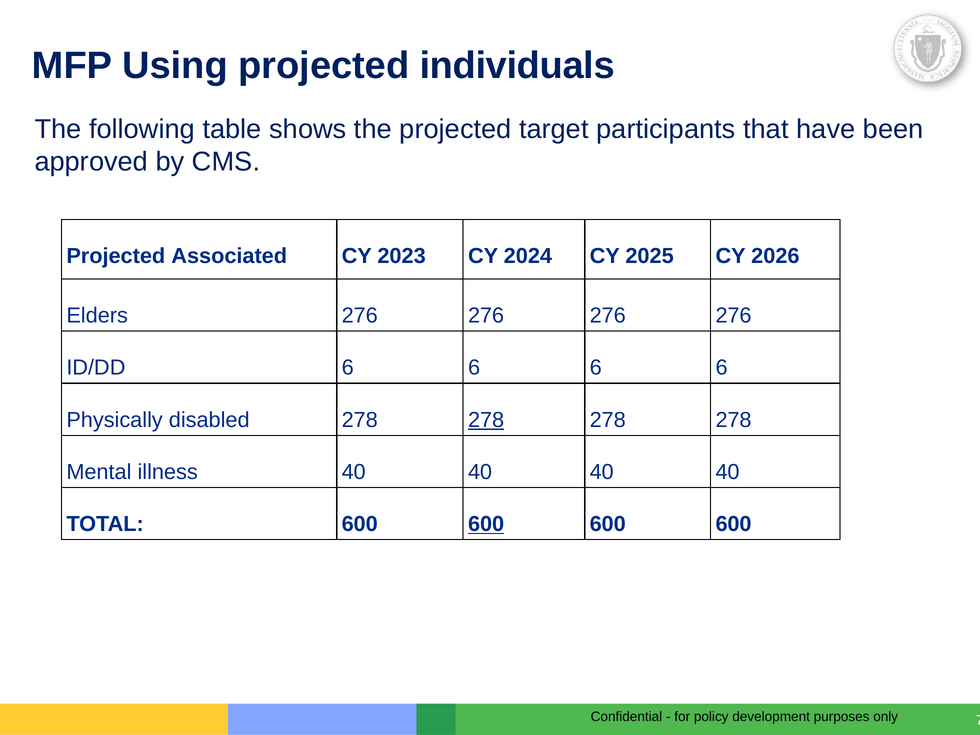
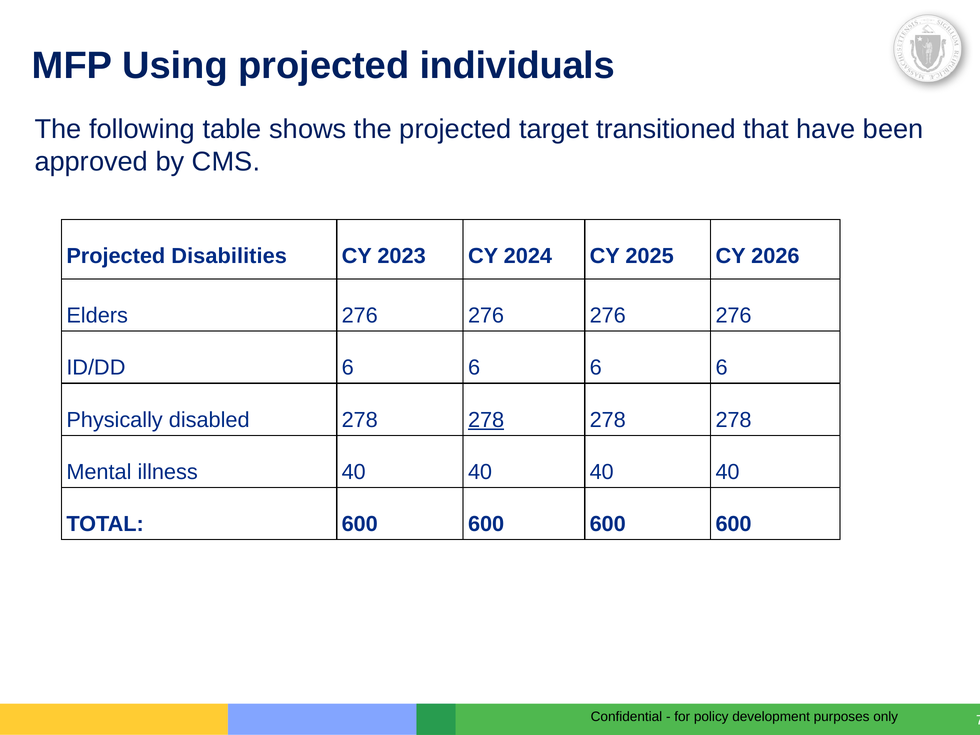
participants: participants -> transitioned (666, 129)
Associated: Associated -> Disabilities (229, 256)
600 underline: present -> none (486, 524)
